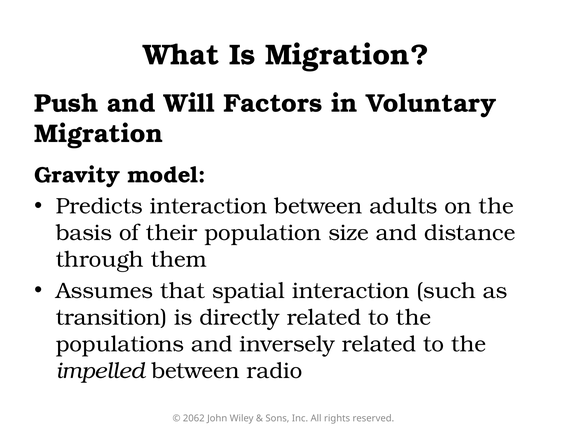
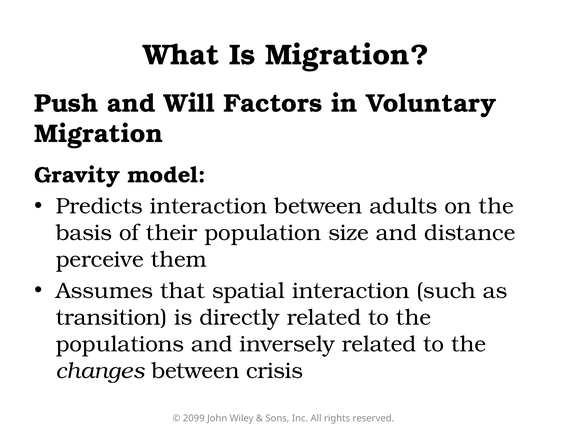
through: through -> perceive (100, 260)
impelled: impelled -> changes (100, 371)
radio: radio -> crisis (275, 371)
2062: 2062 -> 2099 (194, 418)
